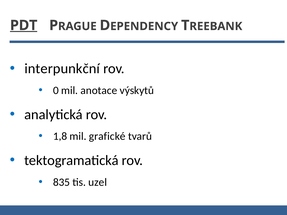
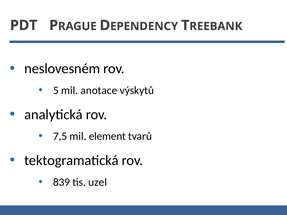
PDT underline: present -> none (24, 25)
interpunkční: interpunkční -> neslovesném (62, 69)
0: 0 -> 5 (56, 90)
1,8: 1,8 -> 7,5 (60, 136)
grafické: grafické -> element (107, 136)
835: 835 -> 839 (62, 182)
